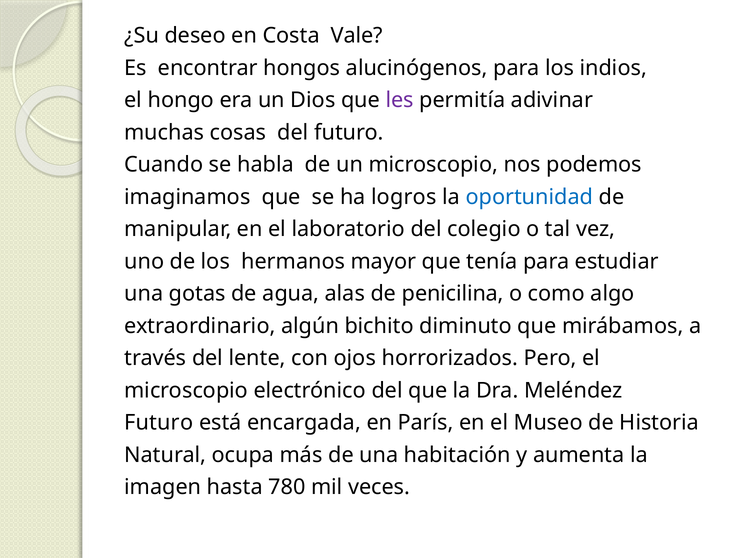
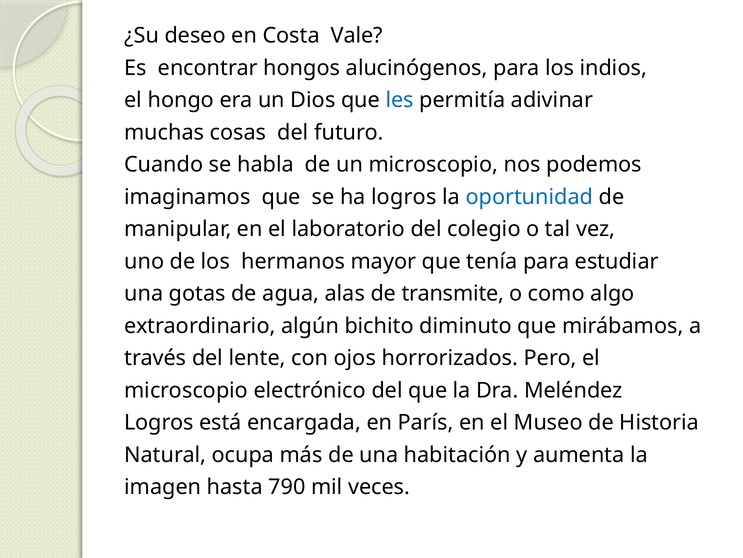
les colour: purple -> blue (400, 100)
penicilina: penicilina -> transmite (453, 293)
Futuro: Futuro -> Logros (159, 422)
780: 780 -> 790 (287, 486)
